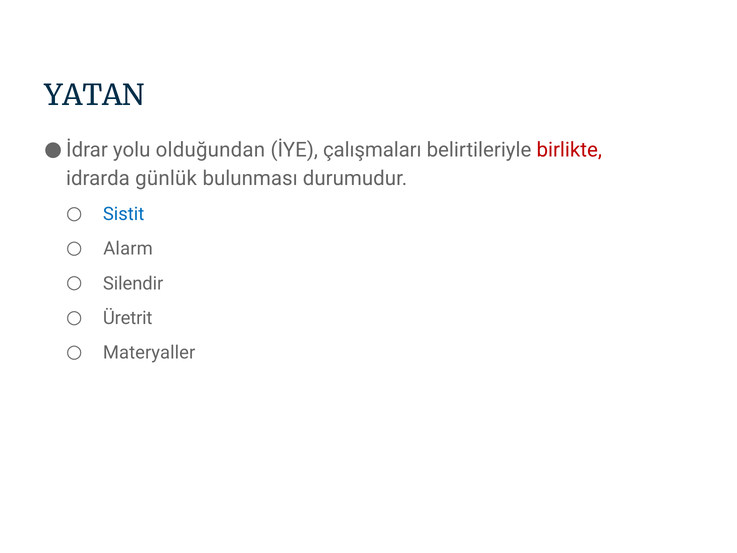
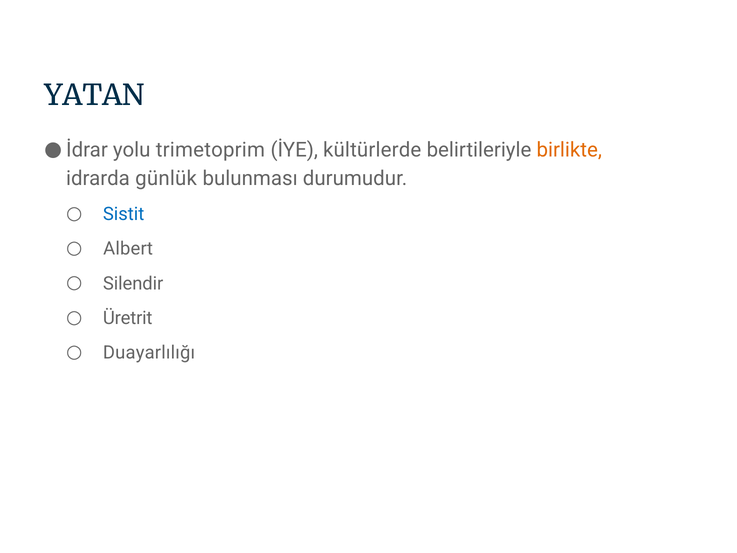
olduğundan: olduğundan -> trimetoprim (210, 150)
çalışmaları: çalışmaları -> kültürlerde (372, 150)
birlikte colour: red -> orange (569, 150)
Alarm: Alarm -> Albert (128, 249)
Materyaller: Materyaller -> Duayarlılığı (149, 353)
